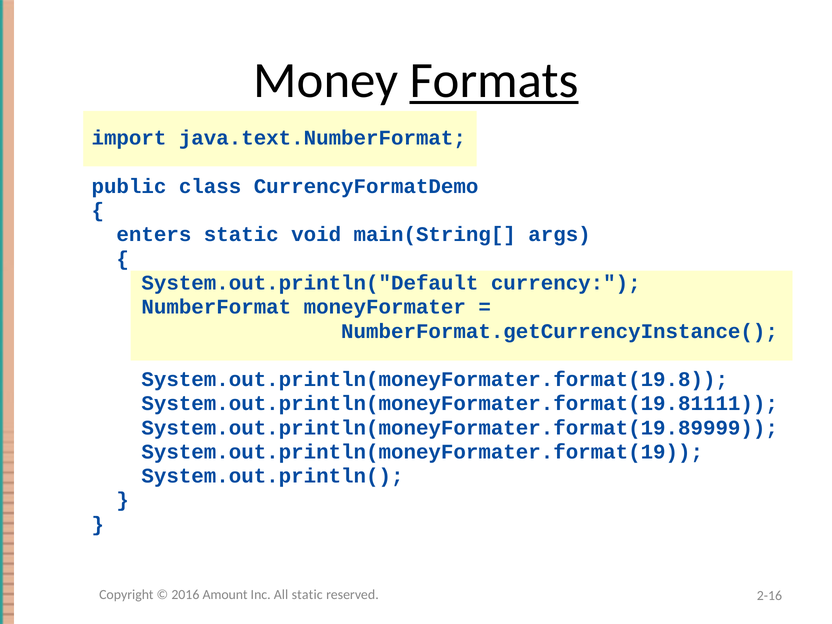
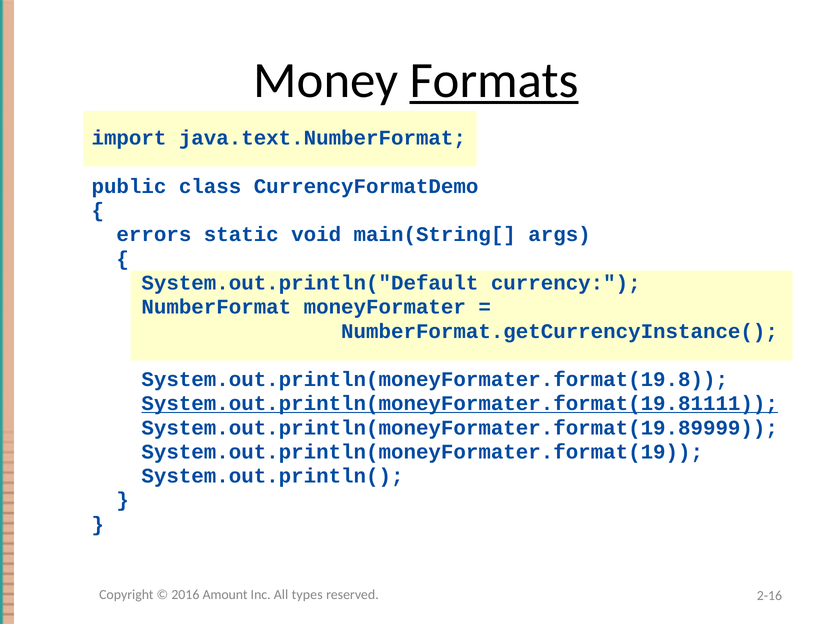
enters: enters -> errors (154, 235)
System.out.println(moneyFormater.format(19.81111 underline: none -> present (460, 404)
All static: static -> types (307, 594)
